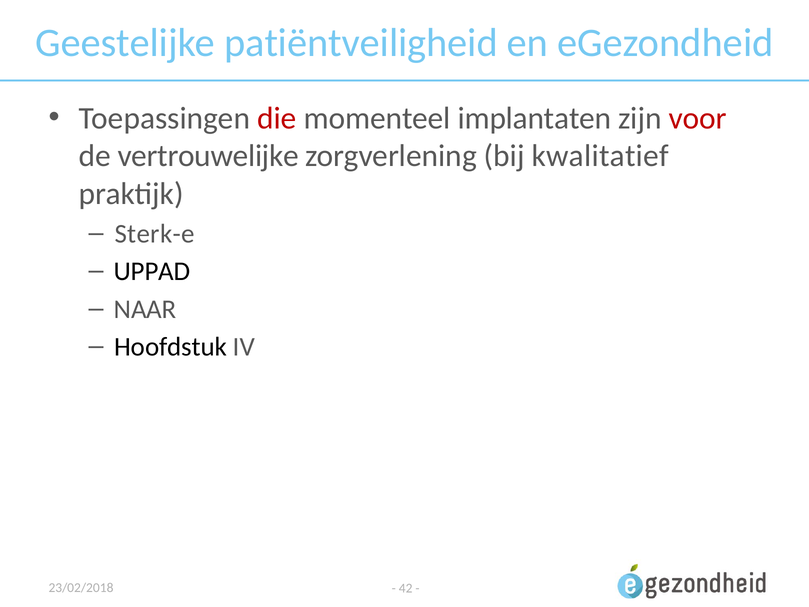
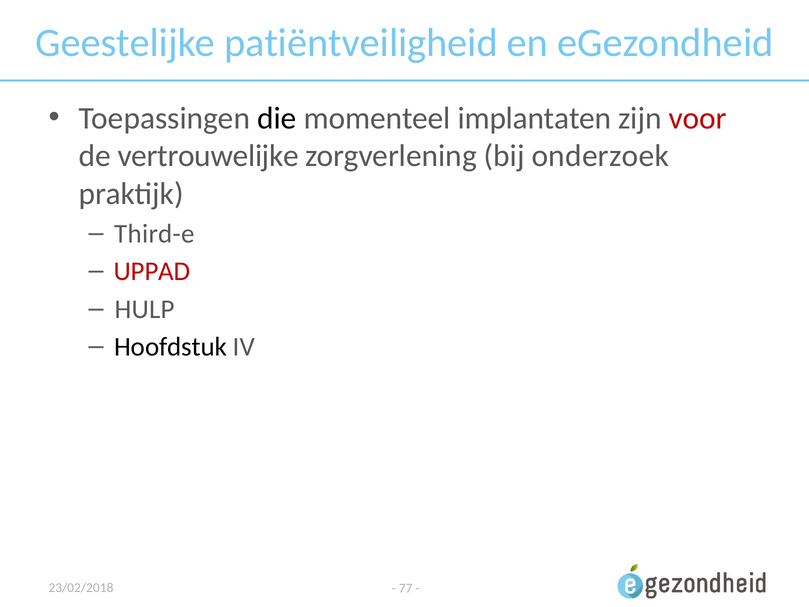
die colour: red -> black (277, 118)
kwalitatief: kwalitatief -> onderzoek (600, 156)
Sterk-e: Sterk-e -> Third-e (155, 234)
UPPAD colour: black -> red (152, 271)
NAAR: NAAR -> HULP (145, 309)
42: 42 -> 77 (406, 588)
